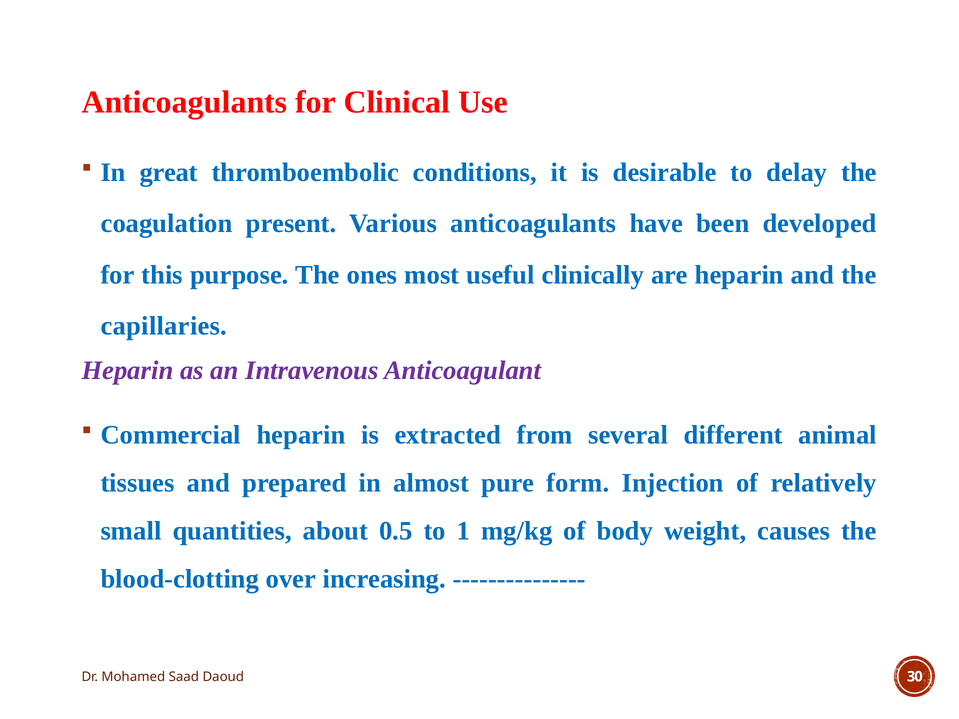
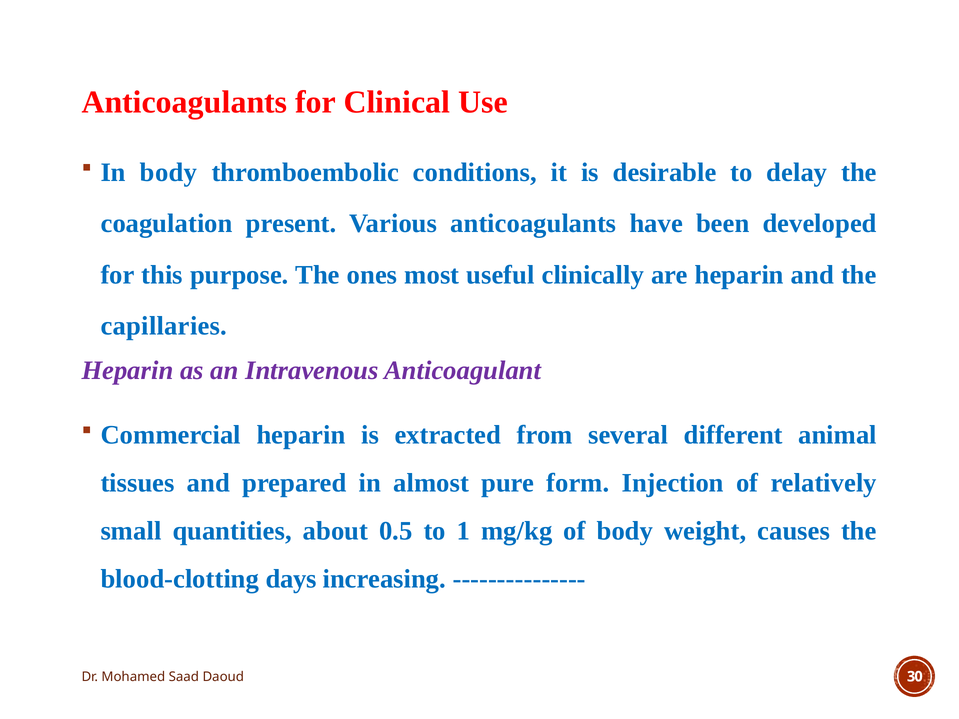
In great: great -> body (168, 173)
over: over -> days (291, 579)
